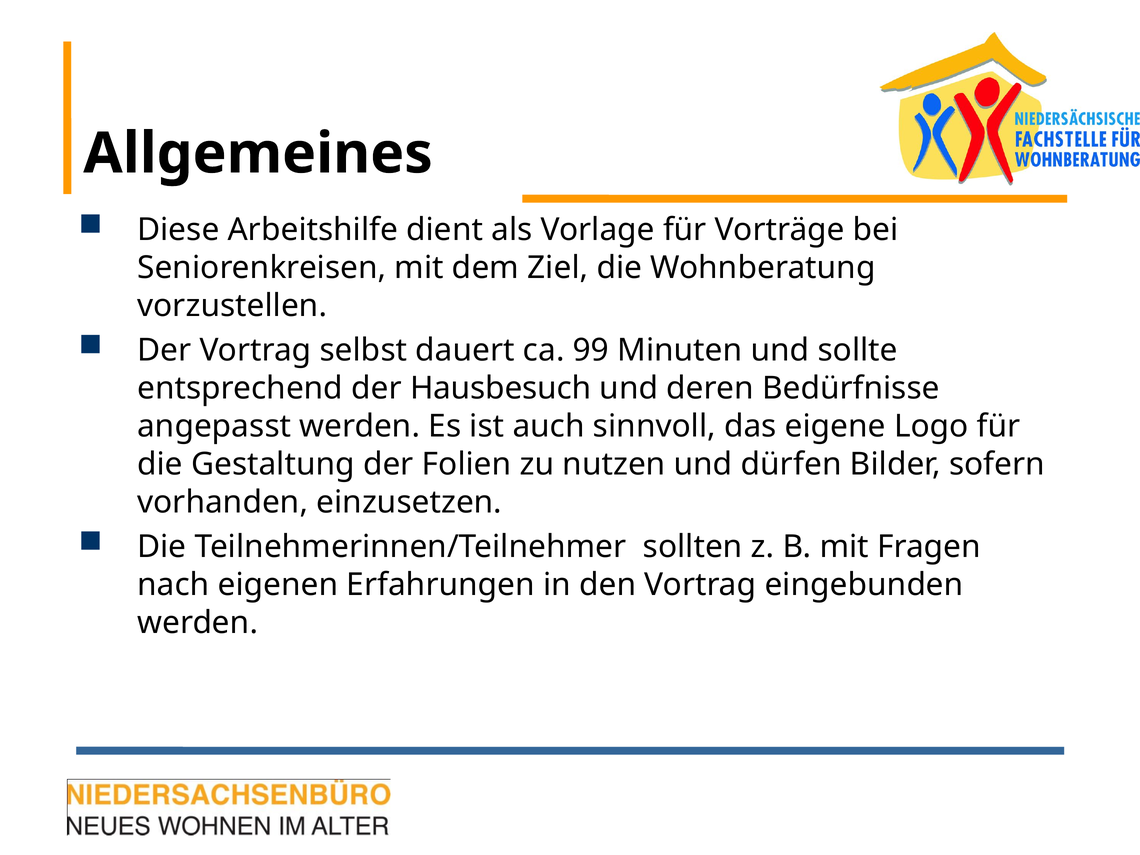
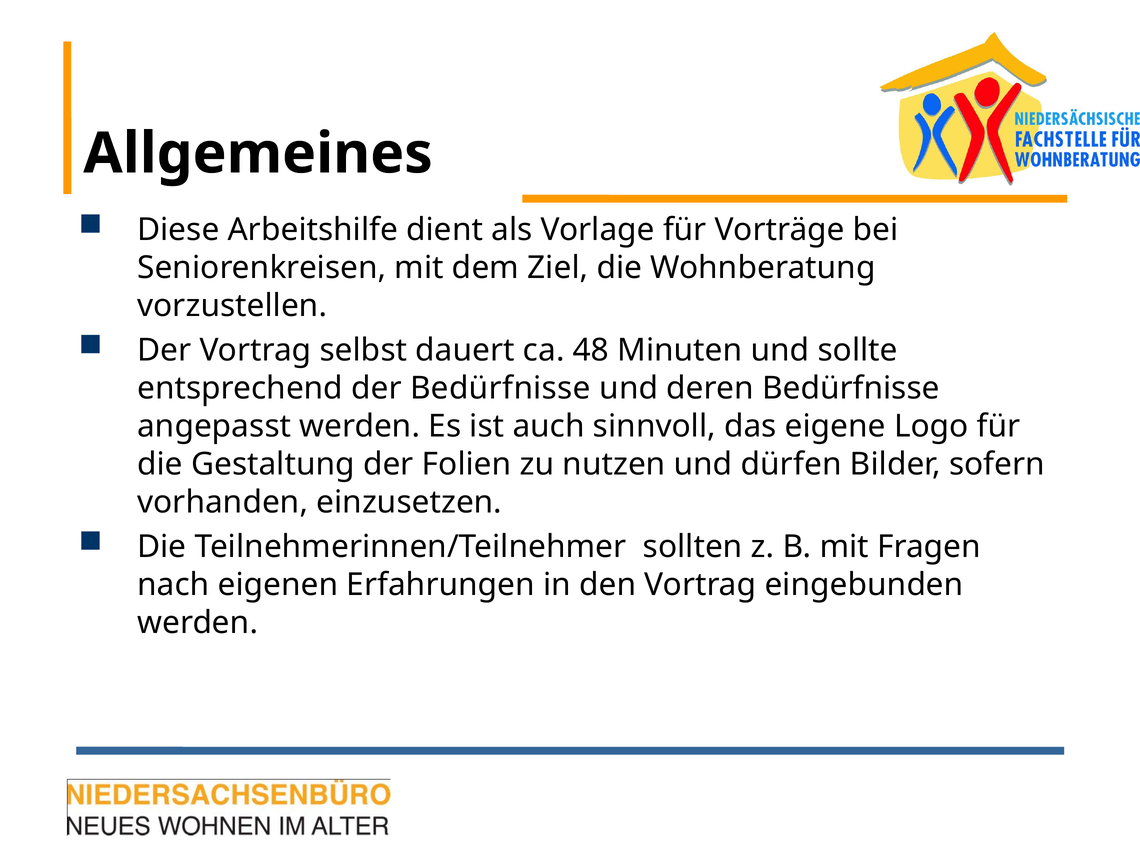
99: 99 -> 48 (591, 350)
der Hausbesuch: Hausbesuch -> Bedürfnisse (500, 388)
